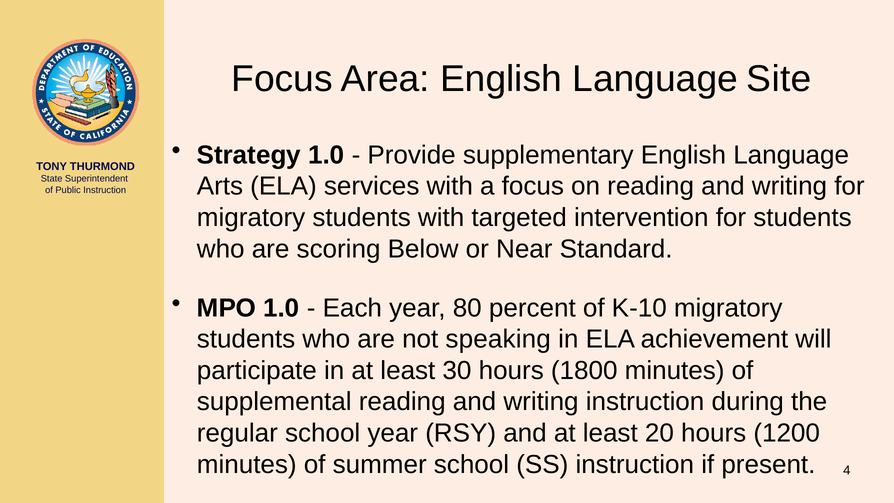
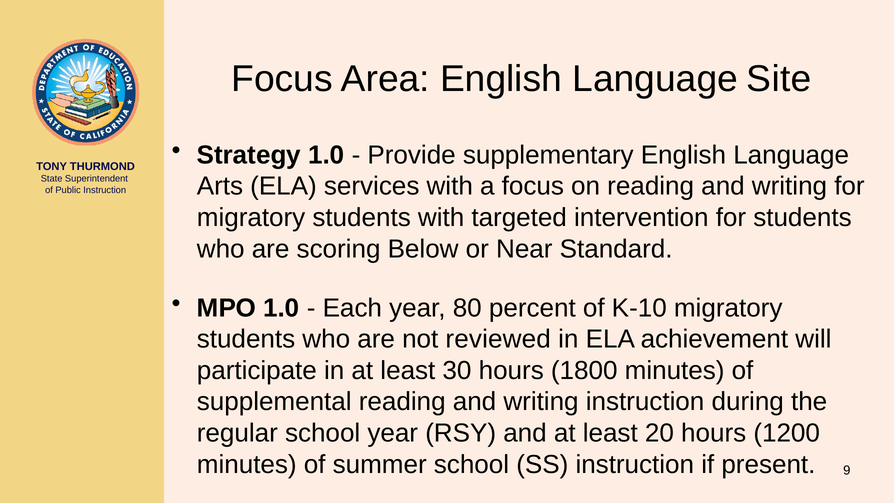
speaking: speaking -> reviewed (498, 339)
4: 4 -> 9 (847, 470)
